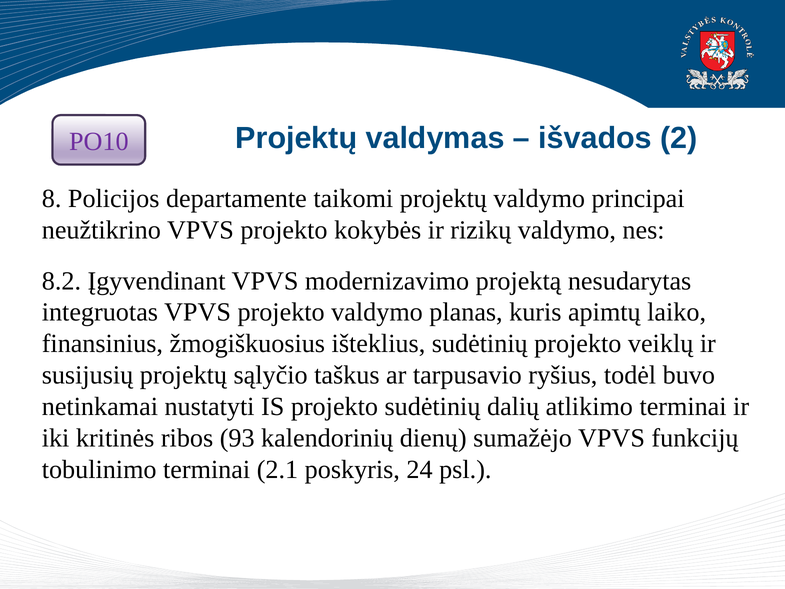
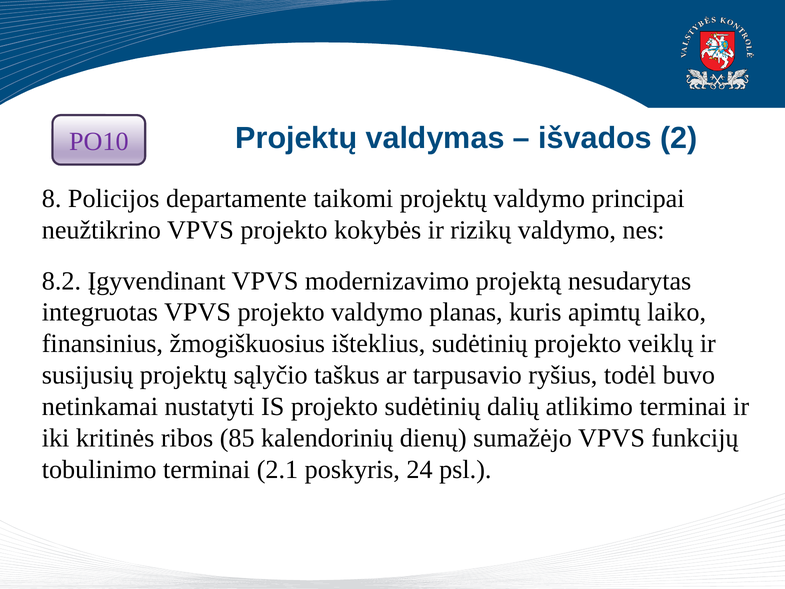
93: 93 -> 85 (237, 438)
